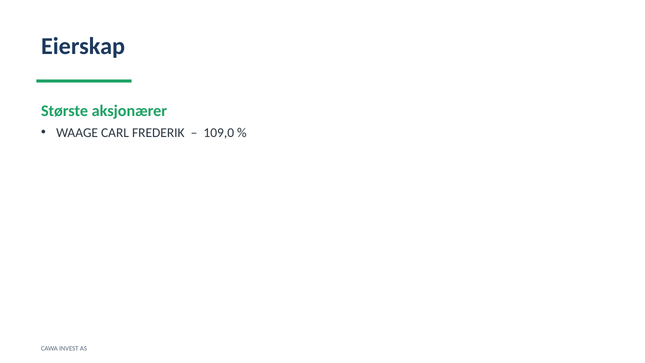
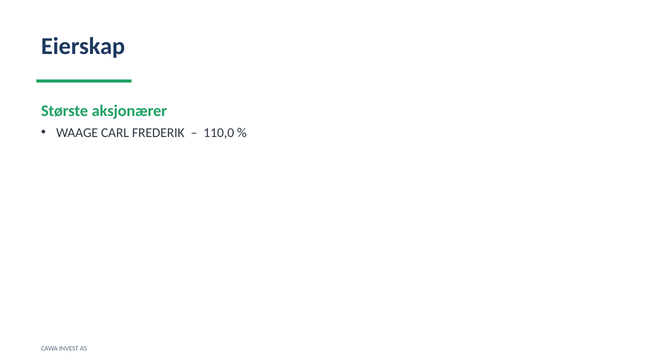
109,0: 109,0 -> 110,0 (219, 133)
